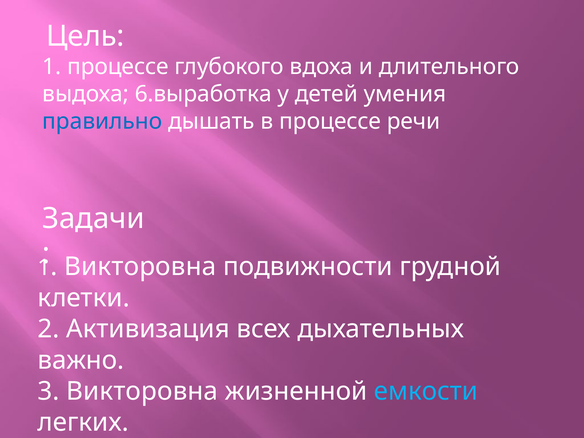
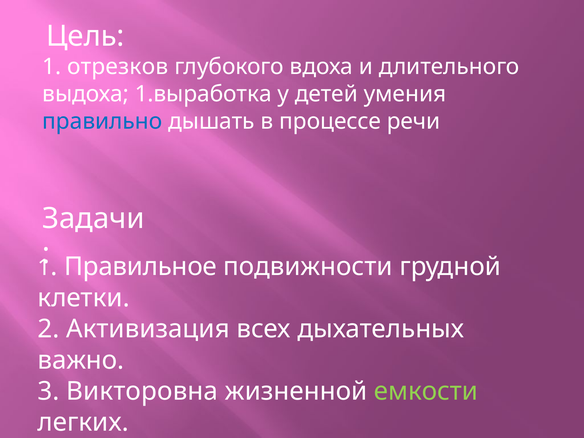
1 процессе: процессе -> отрезков (118, 67)
6.выработка: 6.выработка -> 1.выработка (203, 94)
Викторовна: Викторовна -> Правильное (140, 267)
емкости colour: light blue -> light green (426, 391)
